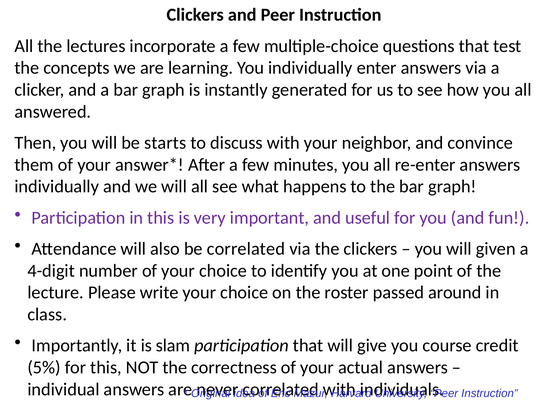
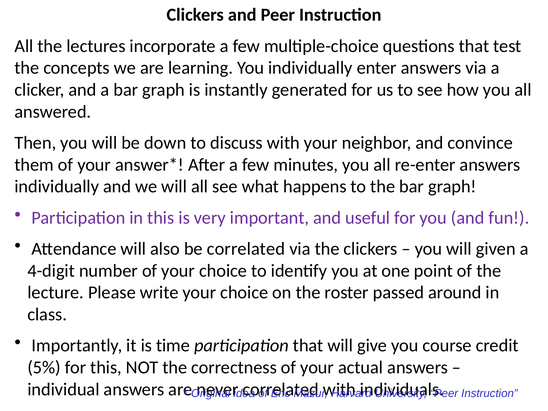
starts: starts -> down (165, 143)
slam: slam -> time (173, 346)
